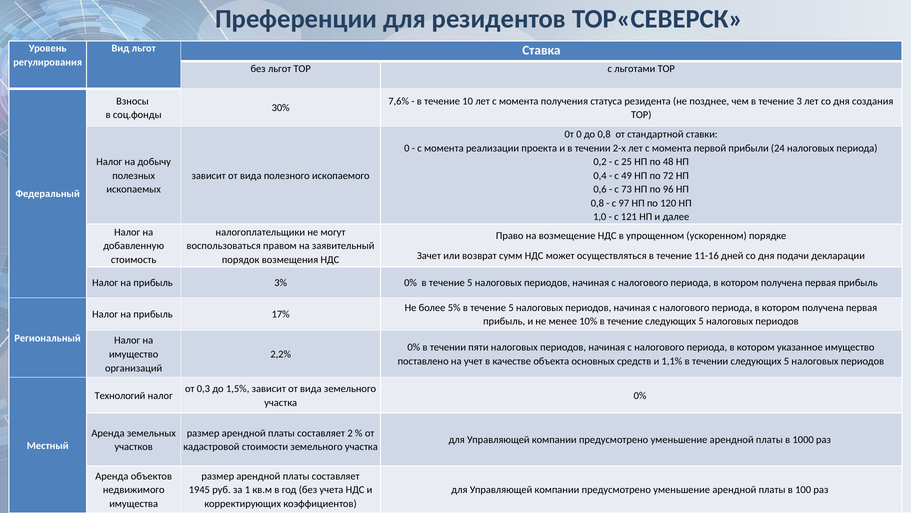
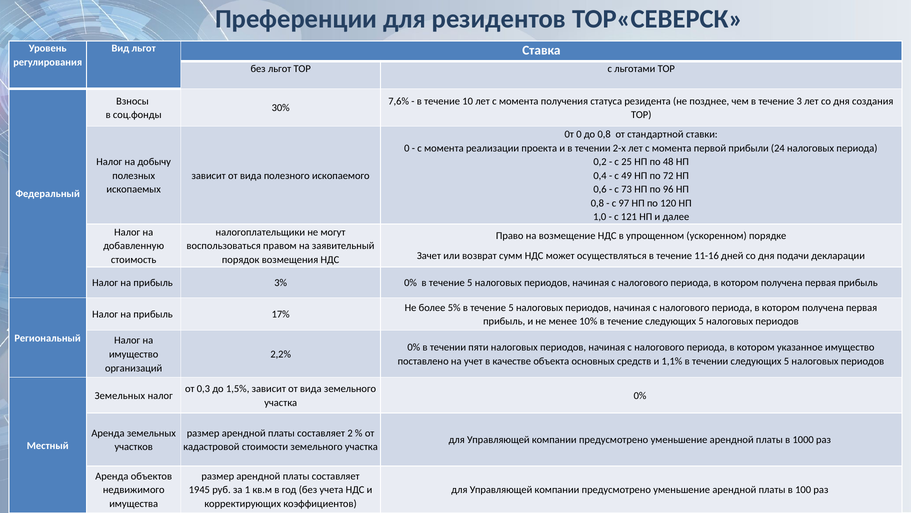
Технологий: Технологий -> Земельных (120, 395)
